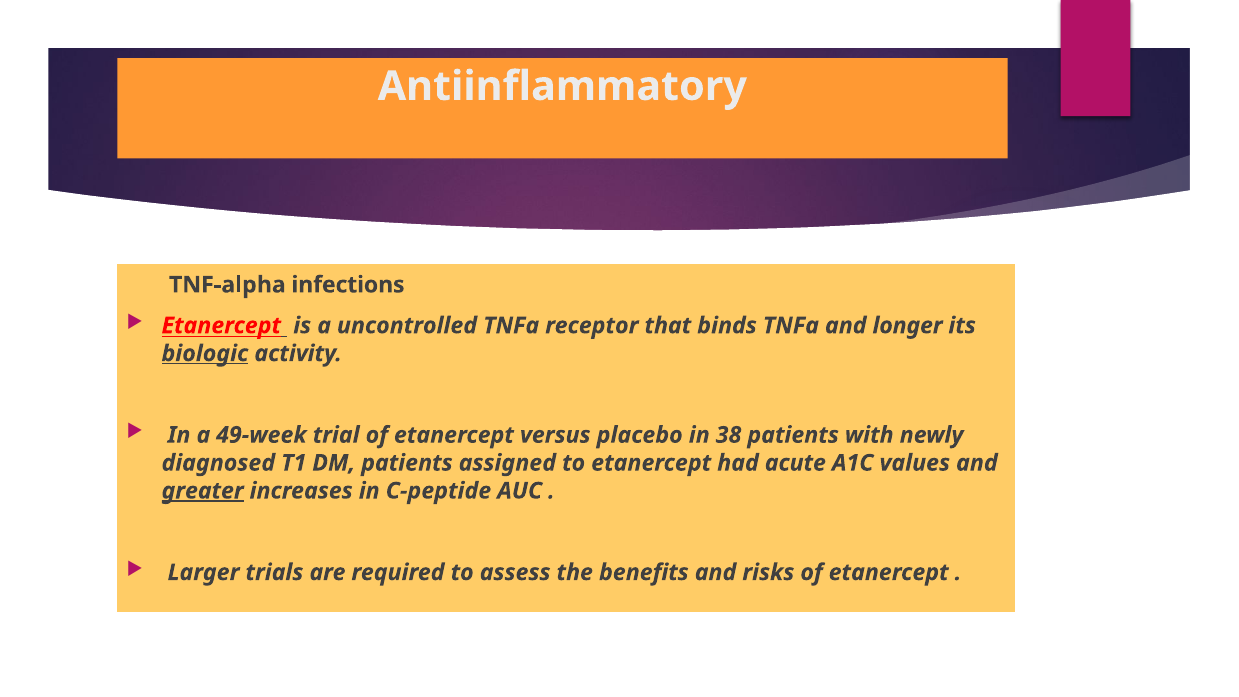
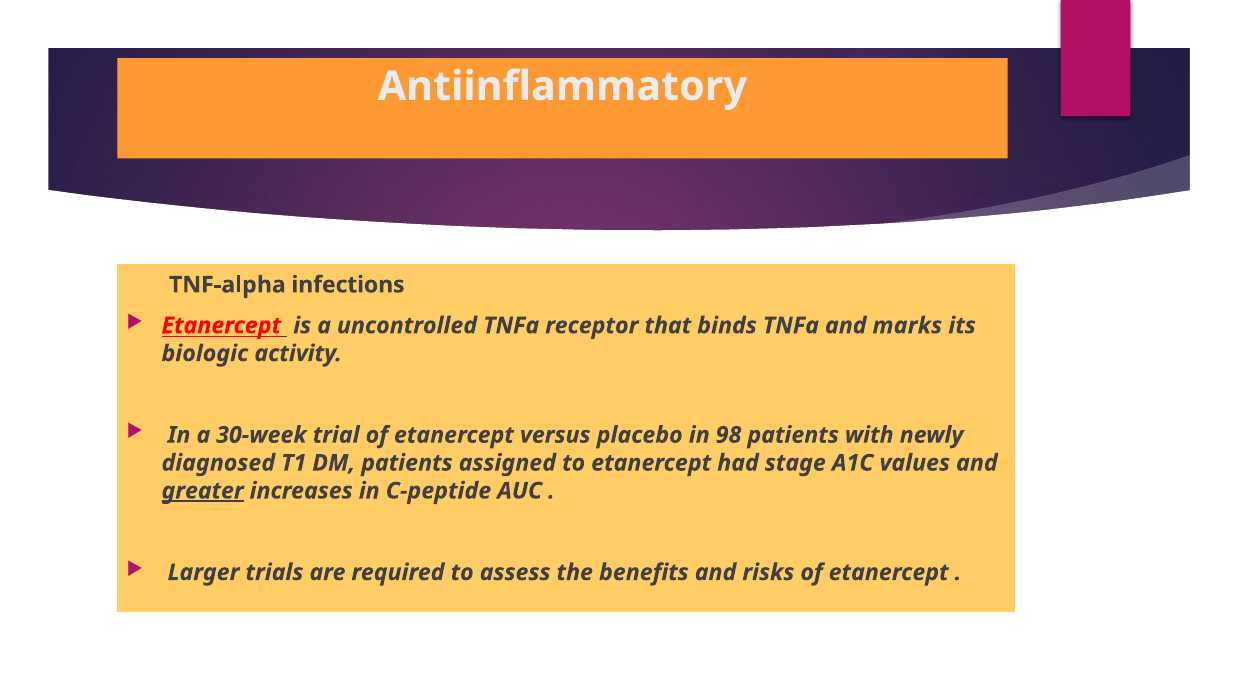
longer: longer -> marks (907, 326)
biologic underline: present -> none (205, 353)
49-week: 49-week -> 30-week (261, 435)
38: 38 -> 98 (729, 435)
acute: acute -> stage (795, 463)
